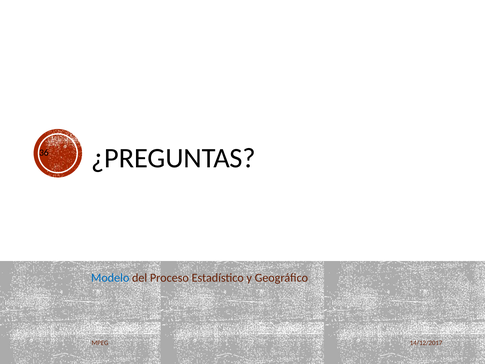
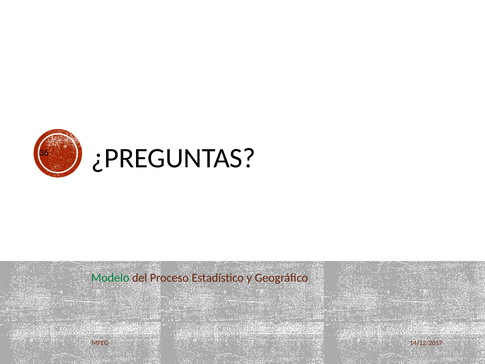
Modelo colour: blue -> green (110, 278)
